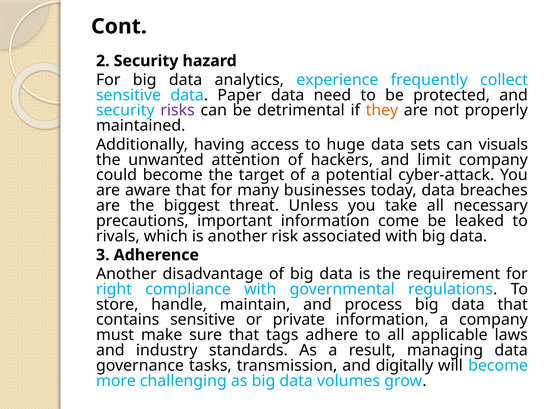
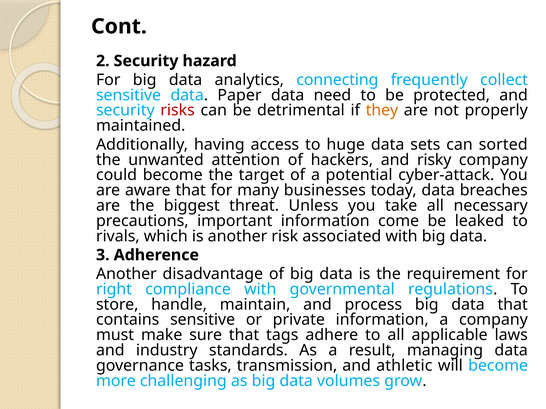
experience: experience -> connecting (337, 80)
risks colour: purple -> red (178, 111)
visuals: visuals -> sorted (503, 145)
limit: limit -> risky (434, 160)
digitally: digitally -> athletic (404, 366)
